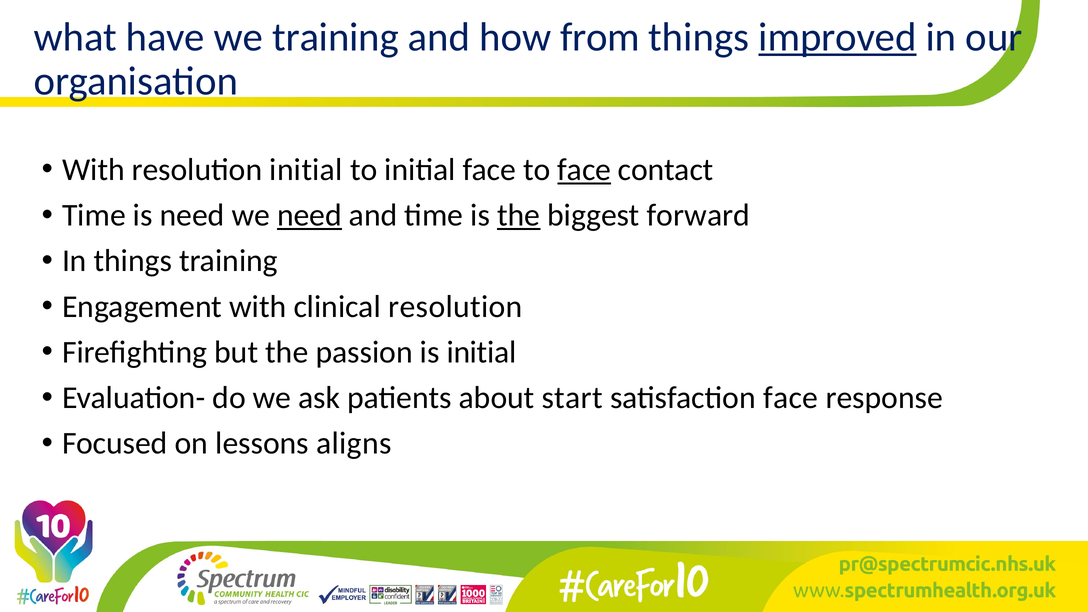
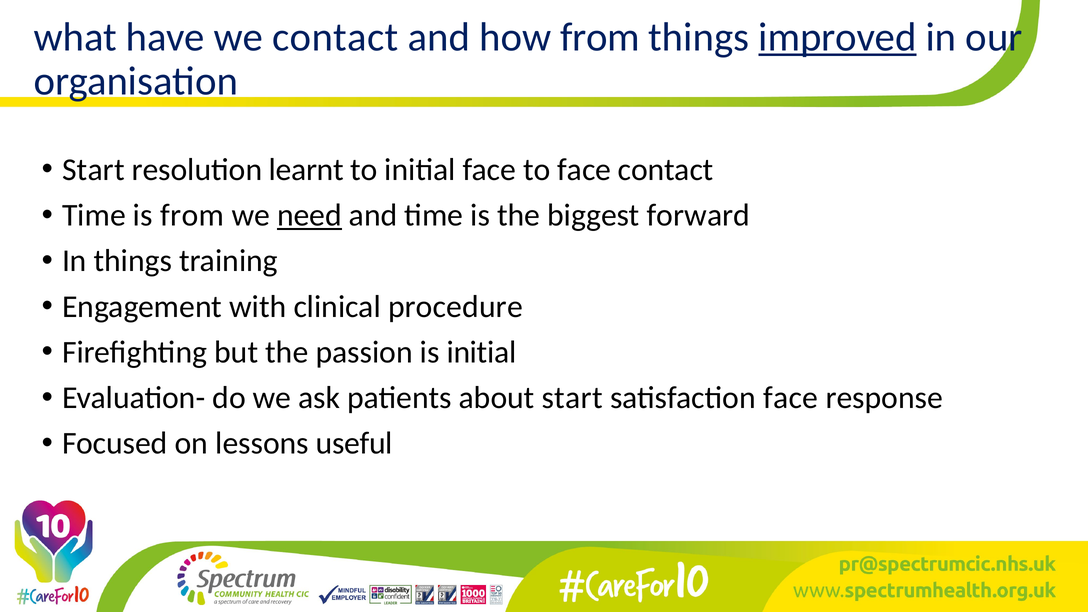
we training: training -> contact (335, 37)
With: With -> Start (93, 170)
resolution initial: initial -> learnt (306, 170)
face underline: present -> none (584, 170)
is need: need -> from (192, 215)
the underline: present -> none (519, 215)
clinical resolution: resolution -> procedure (455, 307)
aligns: aligns -> useful (354, 443)
